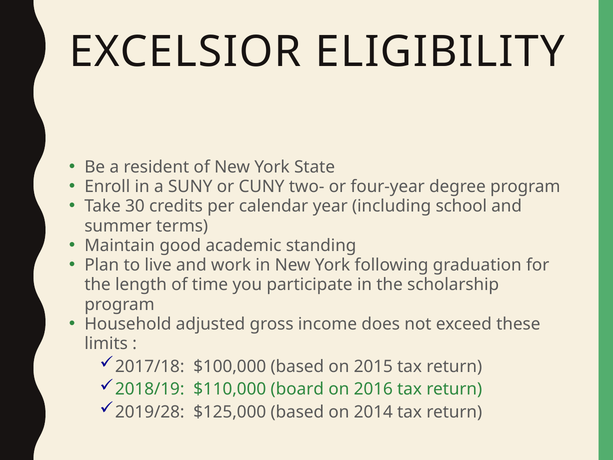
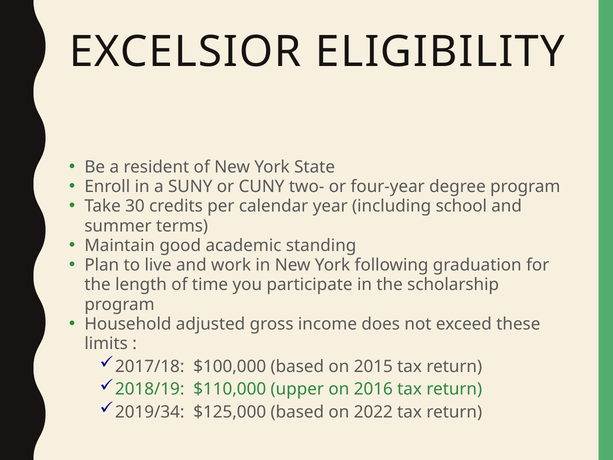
board: board -> upper (297, 389)
2019/28: 2019/28 -> 2019/34 (150, 412)
2014: 2014 -> 2022 (373, 412)
